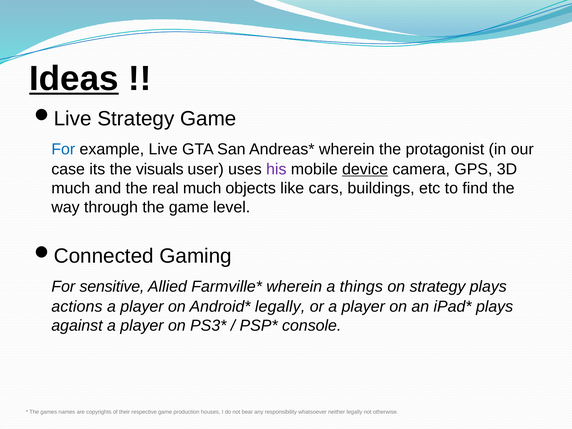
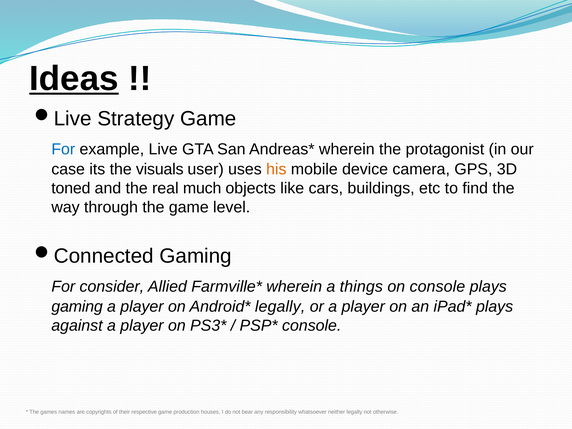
his colour: purple -> orange (276, 169)
device underline: present -> none (365, 169)
much: much -> toned (71, 188)
sensitive: sensitive -> consider (112, 287)
on strategy: strategy -> console (437, 287)
actions: actions -> gaming (77, 307)
